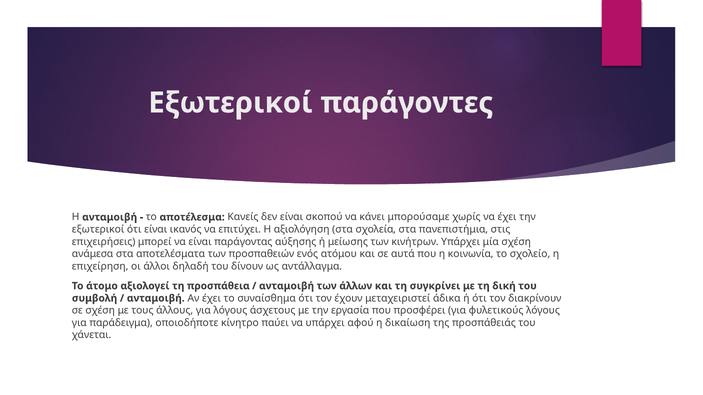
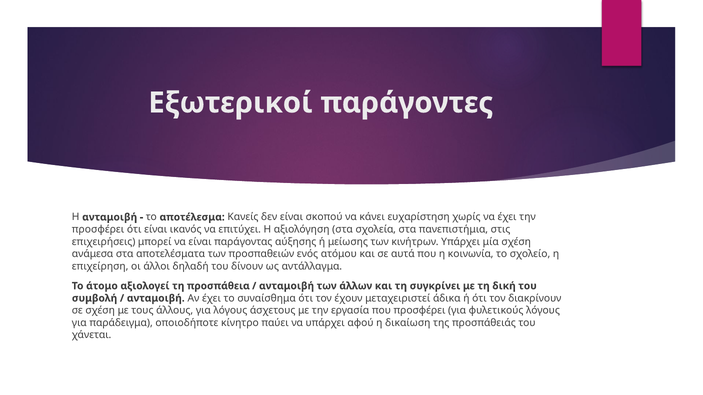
μπορούσαμε: μπορούσαμε -> ευχαρίστηση (419, 217)
εξωτερικοί: εξωτερικοί -> προσφέρει (98, 230)
